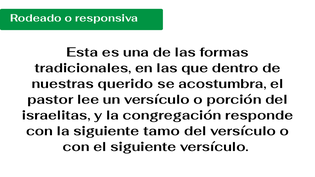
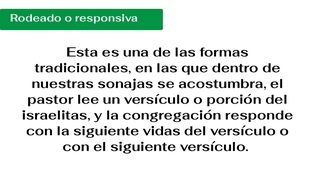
querido: querido -> sonajas (126, 84)
tamo: tamo -> vidas (162, 131)
